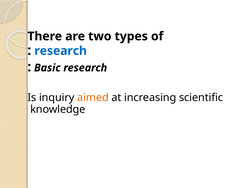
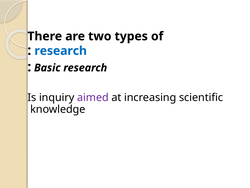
aimed colour: orange -> purple (93, 97)
